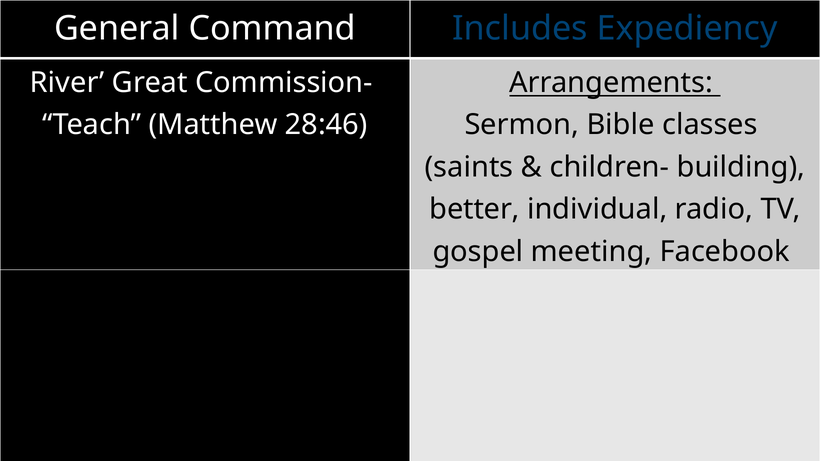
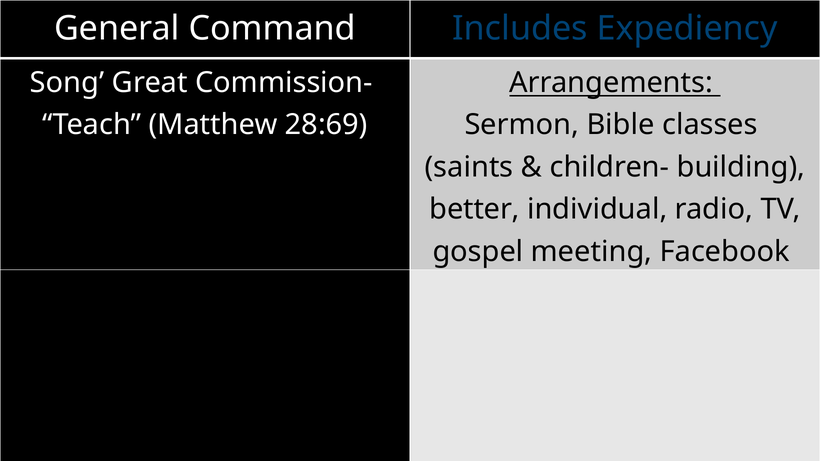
River: River -> Song (67, 82)
28:46: 28:46 -> 28:69 (326, 125)
